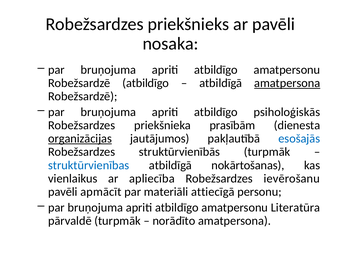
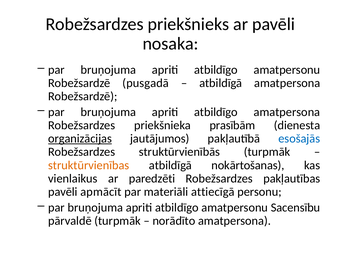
Robežsardzē atbildīgo: atbildīgo -> pusgadā (146, 83)
amatpersona underline: present -> none (287, 83)
atbildīgo psiholoģiskās: psiholoģiskās -> amatpersona (287, 112)
struktūrvienības colour: blue -> orange (89, 165)
apliecība: apliecība -> paredzēti (152, 178)
ievērošanu: ievērošanu -> pakļautības (292, 178)
Literatūra: Literatūra -> Sacensību (295, 207)
